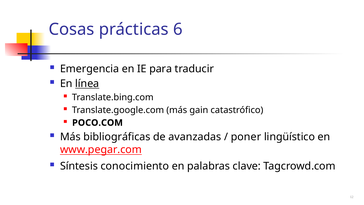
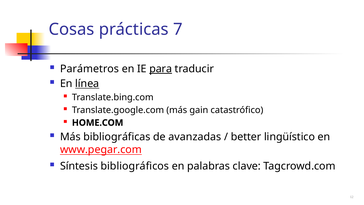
6: 6 -> 7 (178, 29)
Emergencia: Emergencia -> Parámetros (90, 69)
para underline: none -> present (161, 69)
POCO.COM: POCO.COM -> HOME.COM (98, 123)
poner: poner -> better (246, 137)
conocimiento: conocimiento -> bibliográficos (135, 166)
